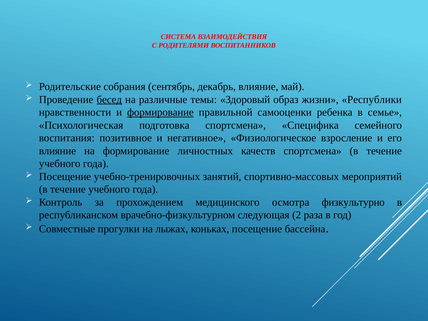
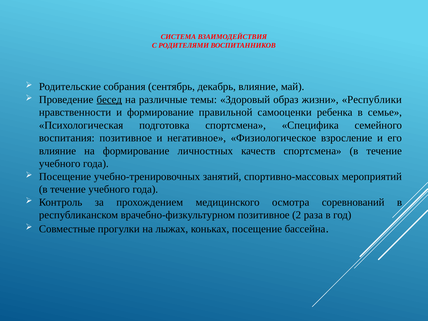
формирование underline: present -> none (160, 112)
физкультурно: физкультурно -> соревнований (353, 202)
врачебно-физкультурном следующая: следующая -> позитивное (264, 215)
